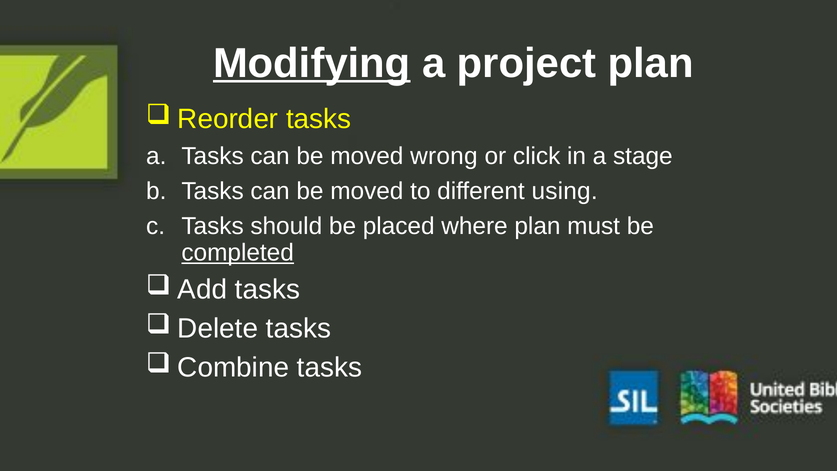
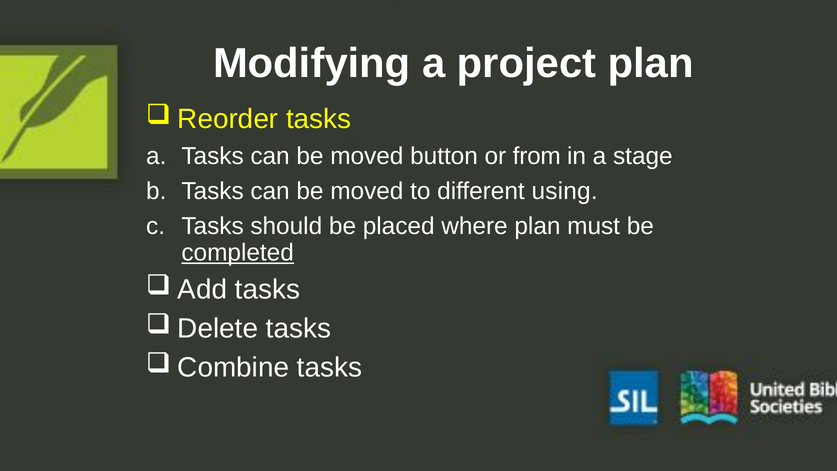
Modifying underline: present -> none (312, 63)
wrong: wrong -> button (444, 156)
click: click -> from (537, 156)
